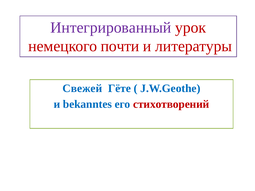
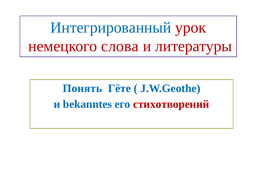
Интегрированный colour: purple -> blue (111, 28)
почти: почти -> слова (120, 46)
Свежей: Свежей -> Понять (82, 89)
